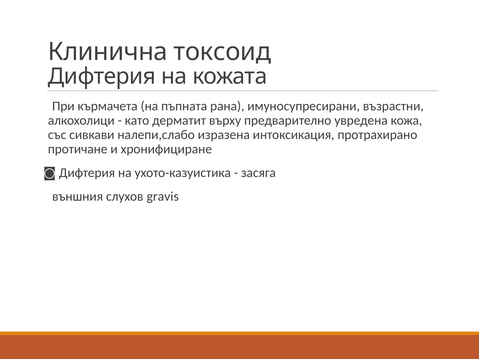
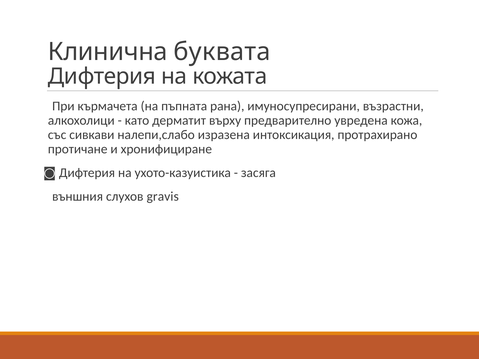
токсоид: токсоид -> буквата (222, 52)
